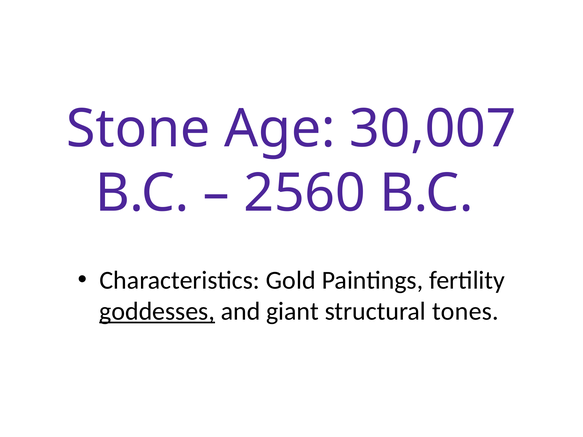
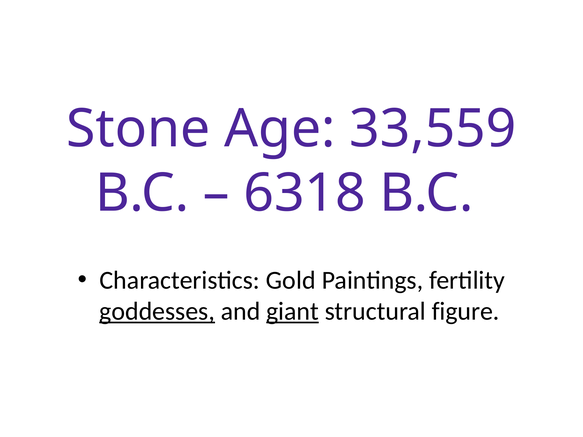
30,007: 30,007 -> 33,559 (433, 129)
2560: 2560 -> 6318 (305, 193)
giant underline: none -> present (293, 312)
tones: tones -> figure (466, 312)
